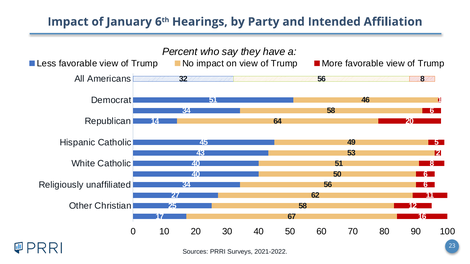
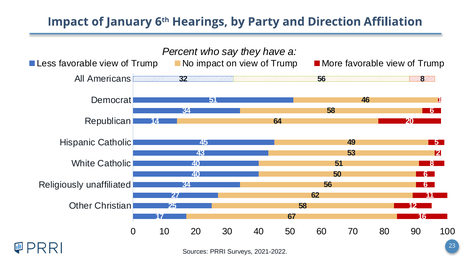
Intended: Intended -> Direction (334, 22)
